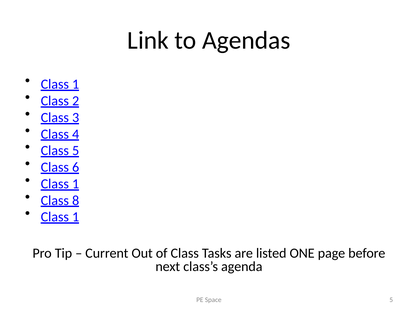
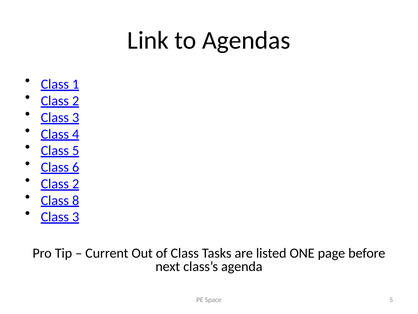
1: 1 -> 2 (76, 184)
1: 1 -> 3 (76, 217)
